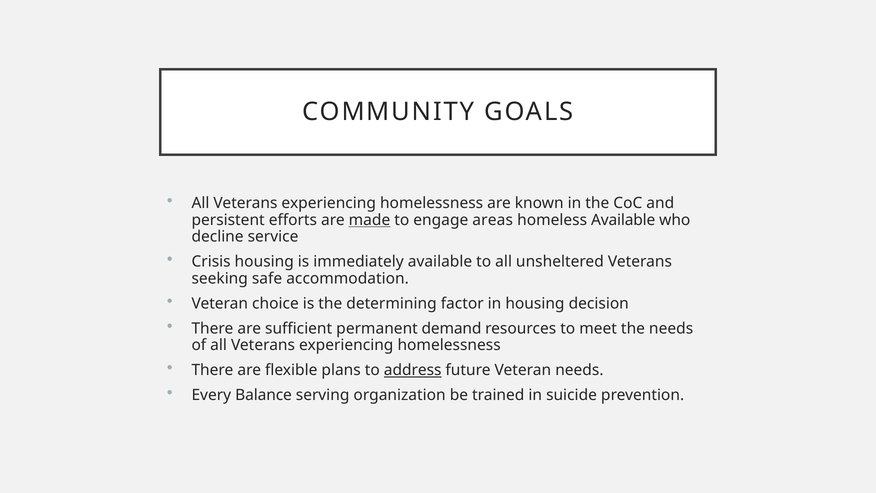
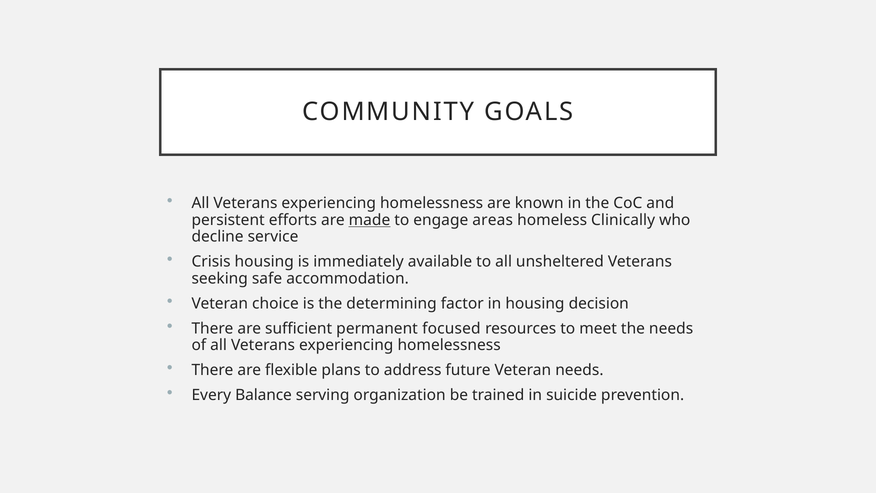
homeless Available: Available -> Clinically (623, 220)
demand: demand -> focused (451, 328)
address underline: present -> none (413, 370)
